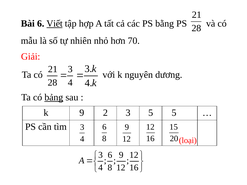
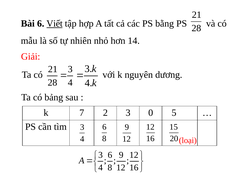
70: 70 -> 14 (134, 41)
bảng underline: present -> none (54, 98)
k 9: 9 -> 7 (82, 113)
3 5: 5 -> 0 (151, 113)
